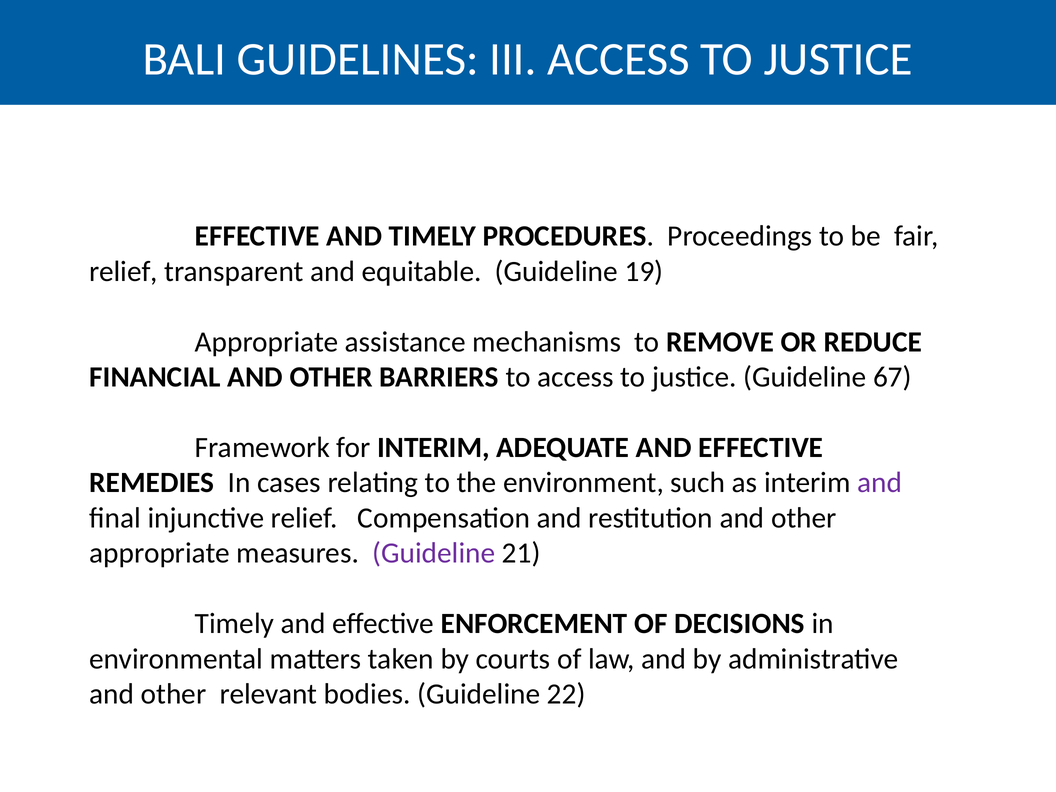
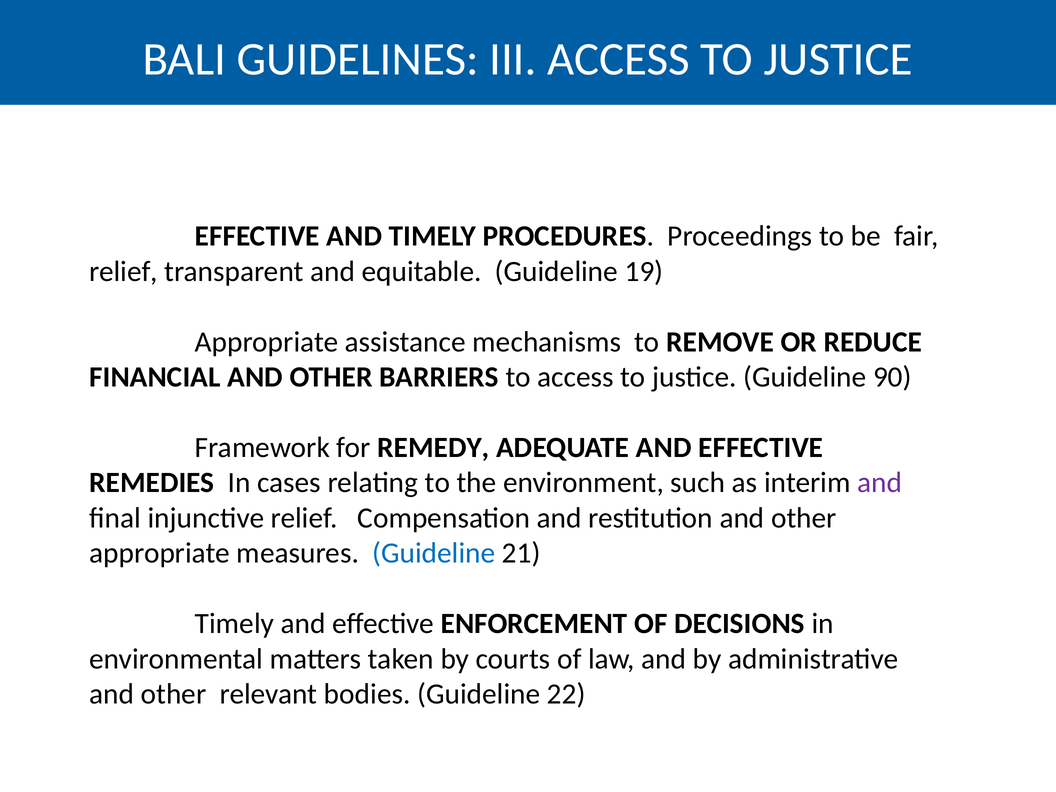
67: 67 -> 90 (892, 377)
for INTERIM: INTERIM -> REMEDY (433, 448)
Guideline colour: purple -> blue (434, 553)
